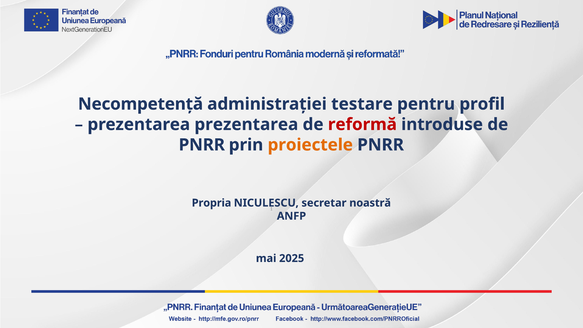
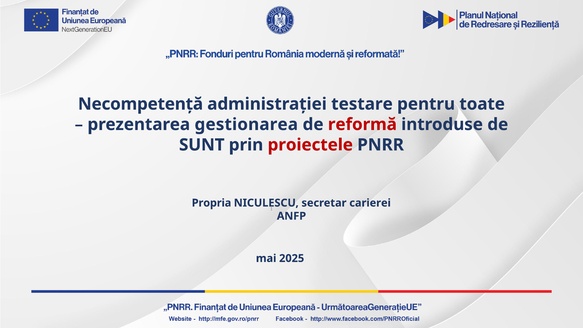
profil: profil -> toate (482, 104)
prezentarea prezentarea: prezentarea -> gestionarea (246, 124)
PNRR: PNRR -> SUNT (202, 145)
proiectele colour: orange -> red (310, 145)
noastră: noastră -> carierei (370, 203)
